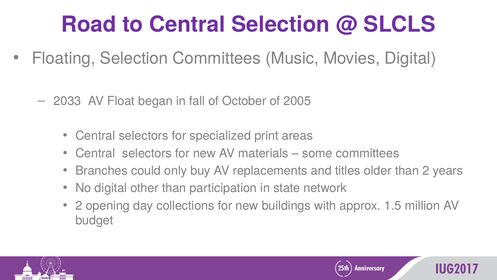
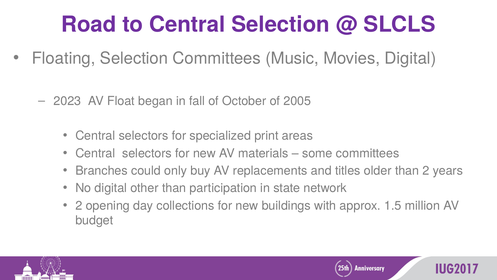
2033: 2033 -> 2023 (67, 101)
